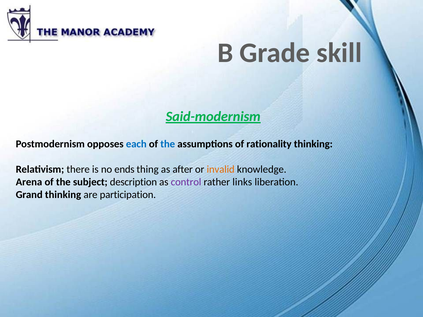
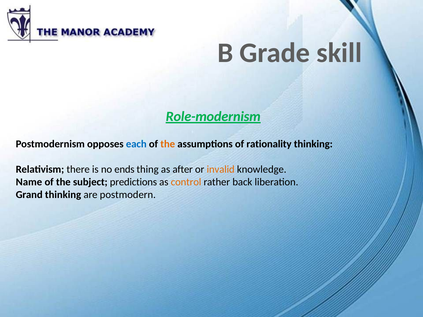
Said-modernism: Said-modernism -> Role-modernism (213, 117)
the colour: blue -> orange (168, 144)
Arena: Arena -> Name (29, 182)
description: description -> predictions (133, 182)
control colour: purple -> orange (186, 182)
links: links -> back (242, 182)
participation: participation -> postmodern (128, 195)
